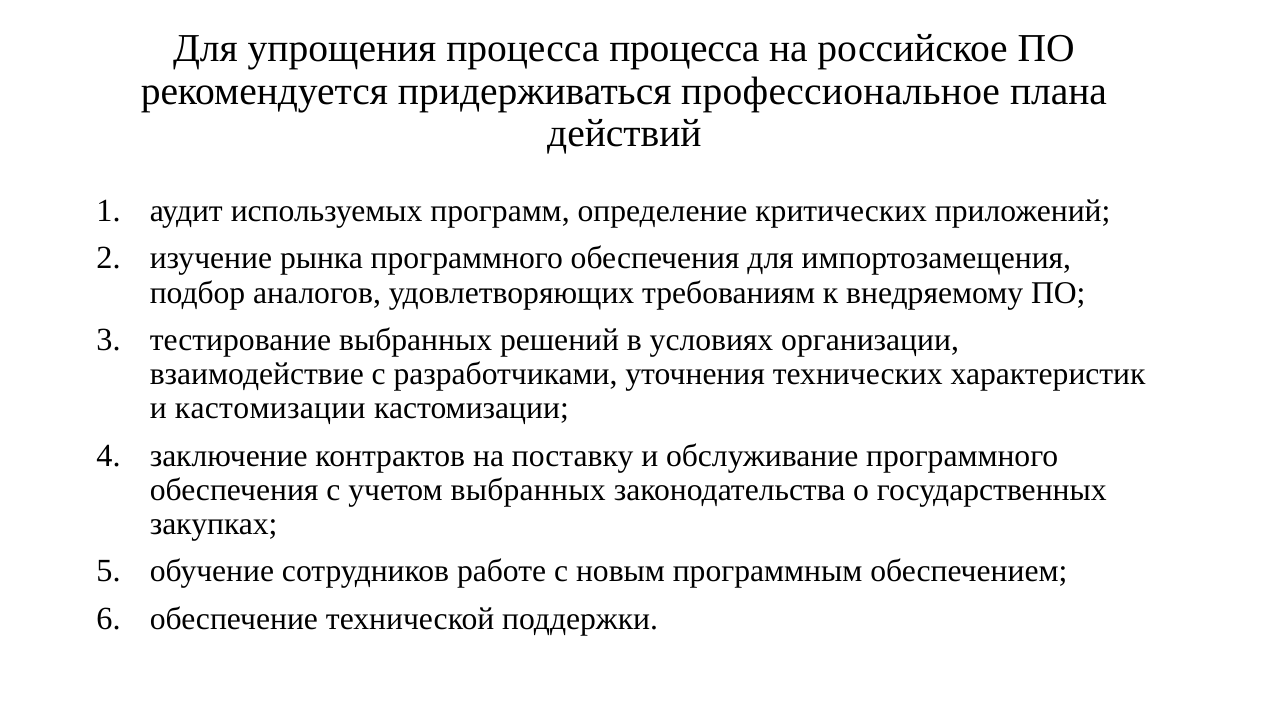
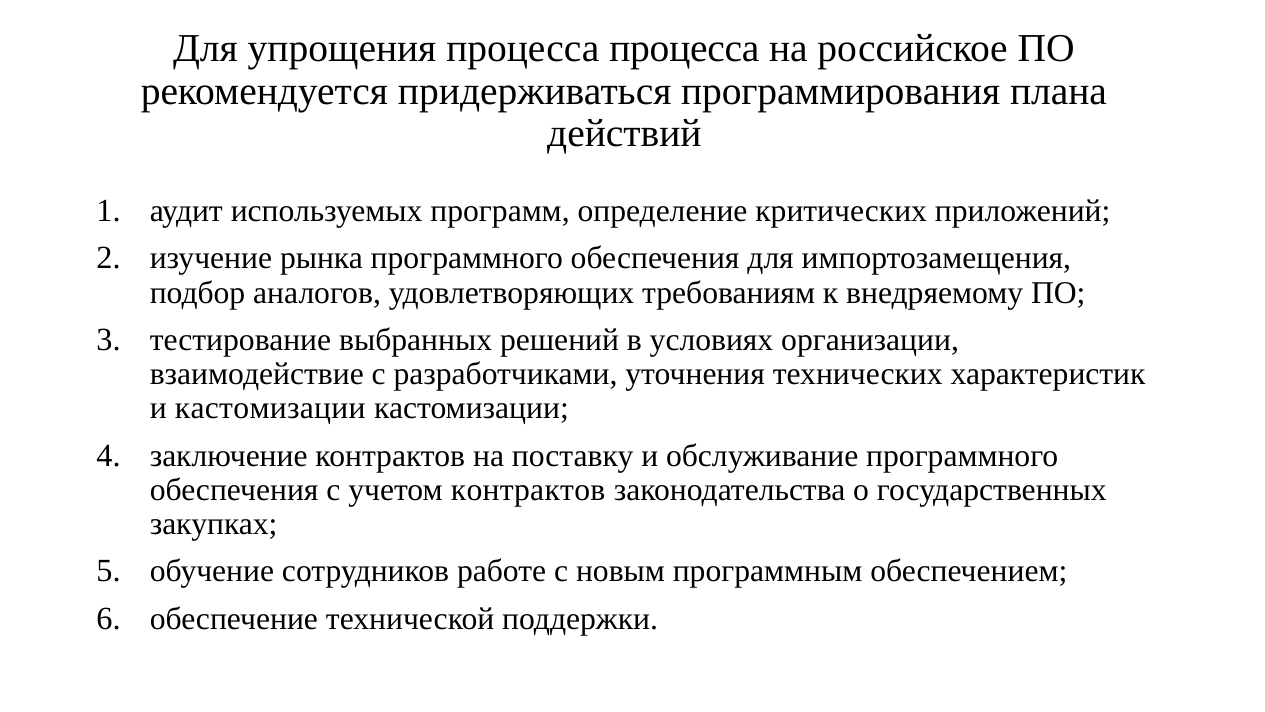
профессиональное: профессиональное -> программирования (841, 91)
учетом выбранных: выбранных -> контрактов (528, 490)
